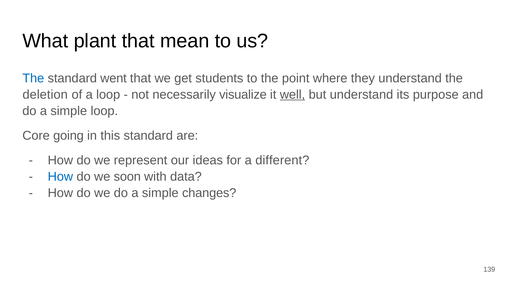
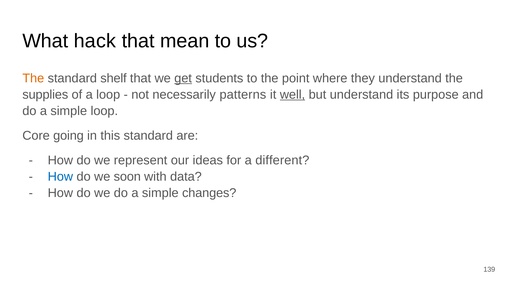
plant: plant -> hack (95, 41)
The colour: blue -> orange (33, 78)
went: went -> shelf (114, 78)
get underline: none -> present (183, 78)
deletion: deletion -> supplies (45, 95)
visualize: visualize -> patterns (243, 95)
